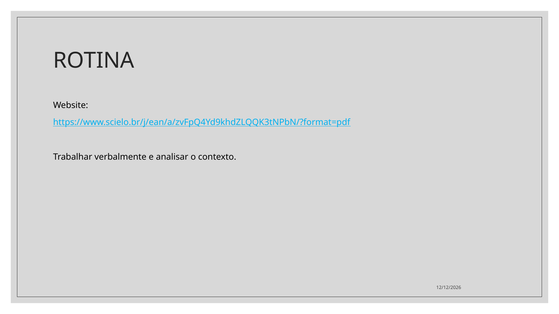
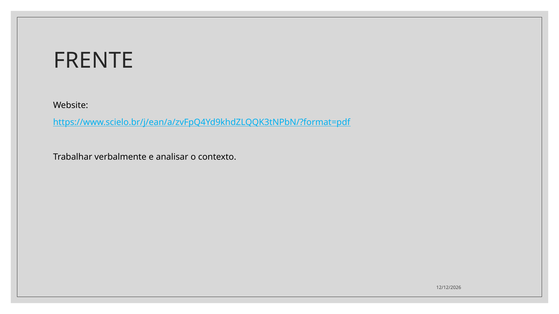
ROTINA: ROTINA -> FRENTE (94, 61)
